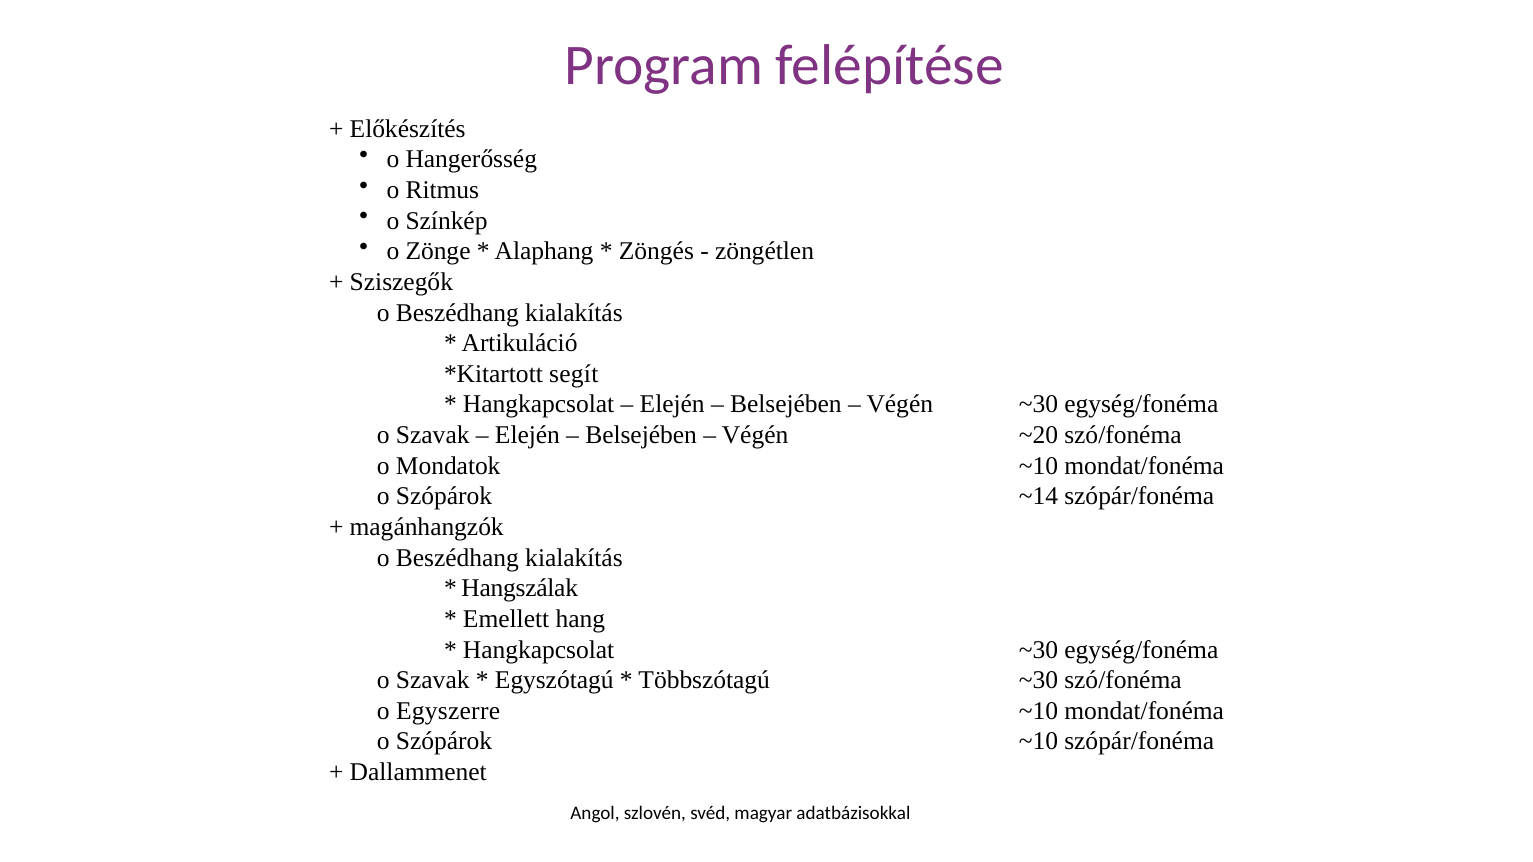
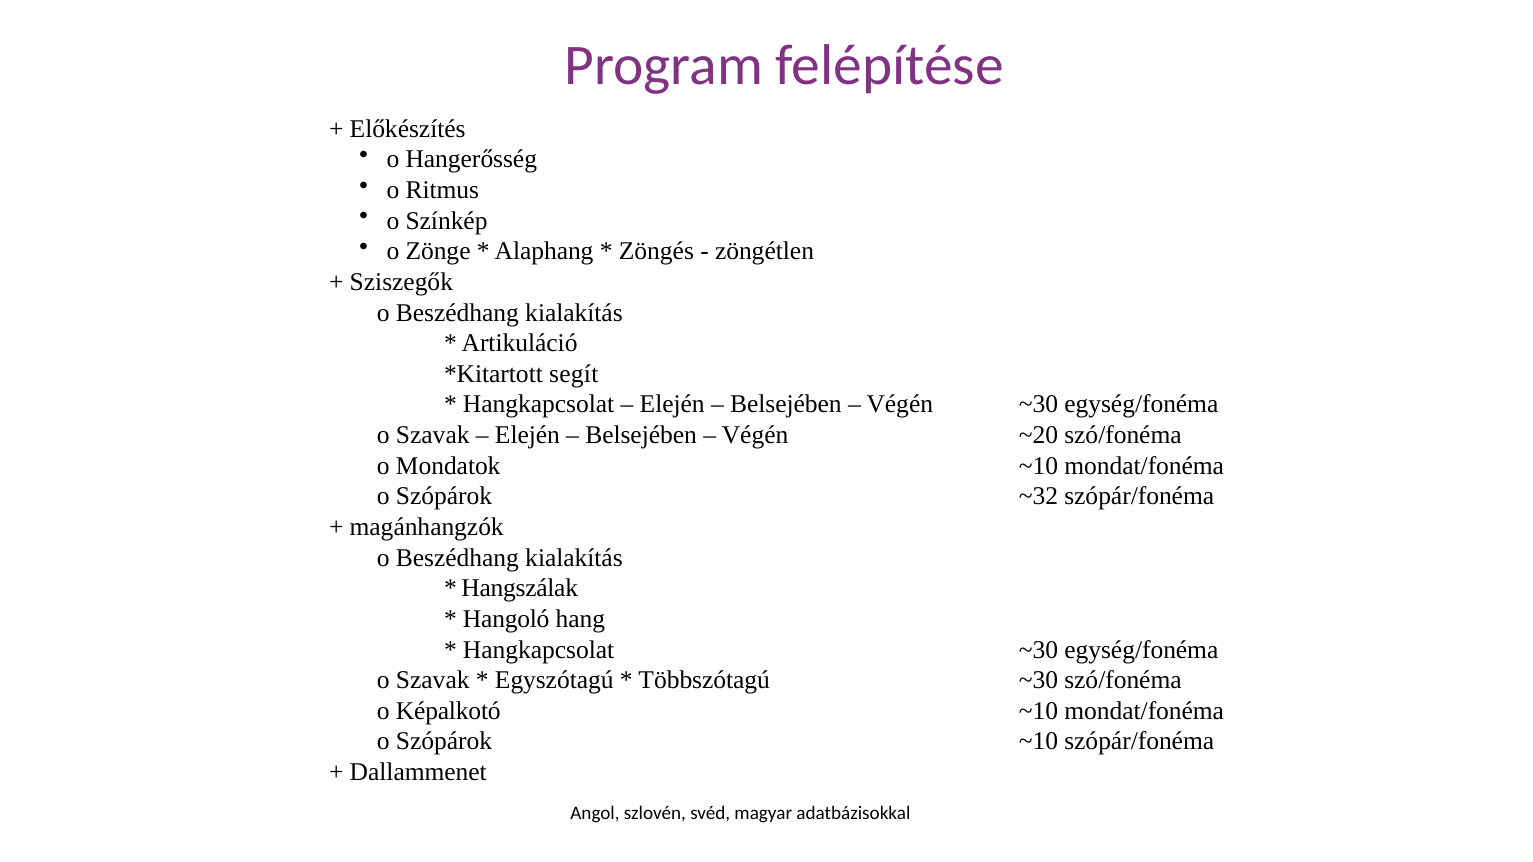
~14: ~14 -> ~32 (1039, 497)
Emellett: Emellett -> Hangoló (506, 619)
Egyszerre: Egyszerre -> Képalkotó (448, 711)
